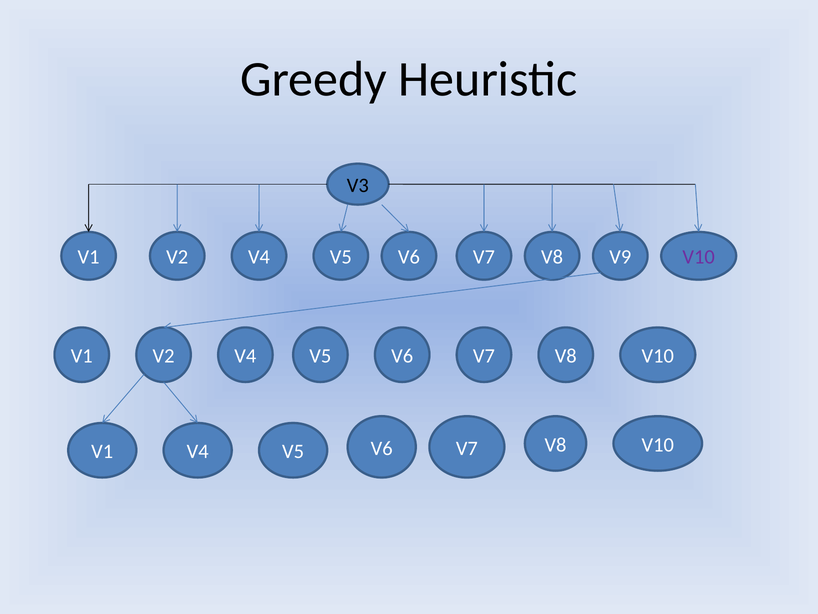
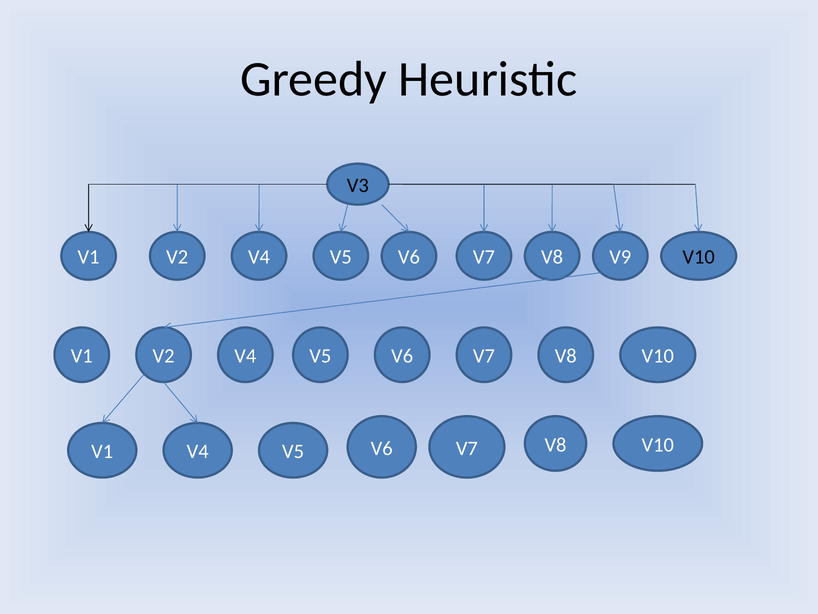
V10 colour: purple -> black (699, 257)
